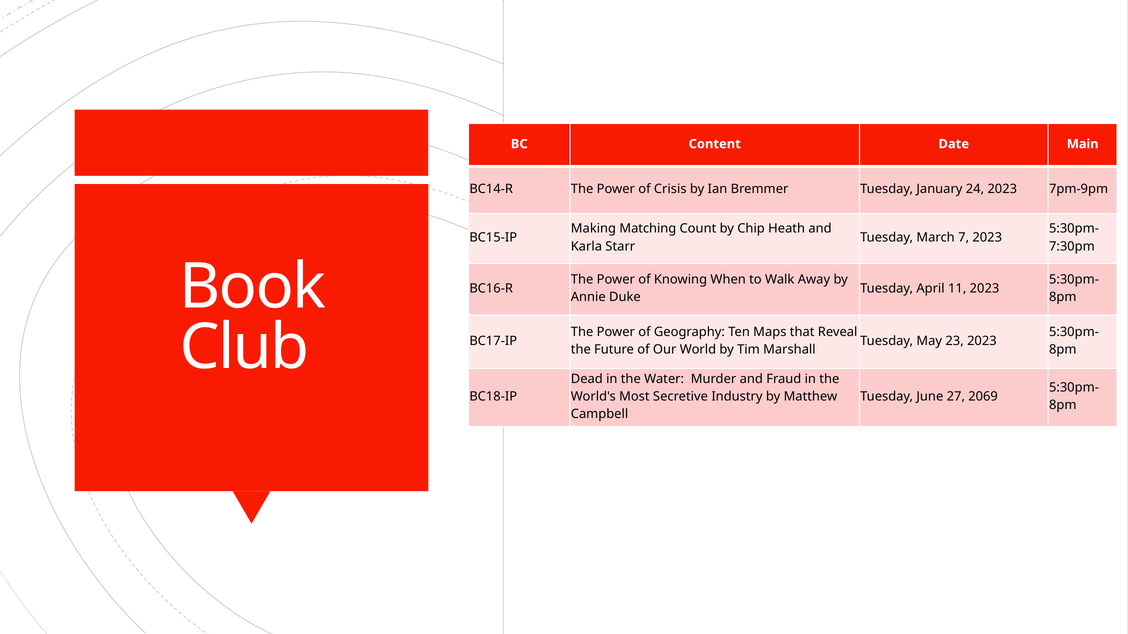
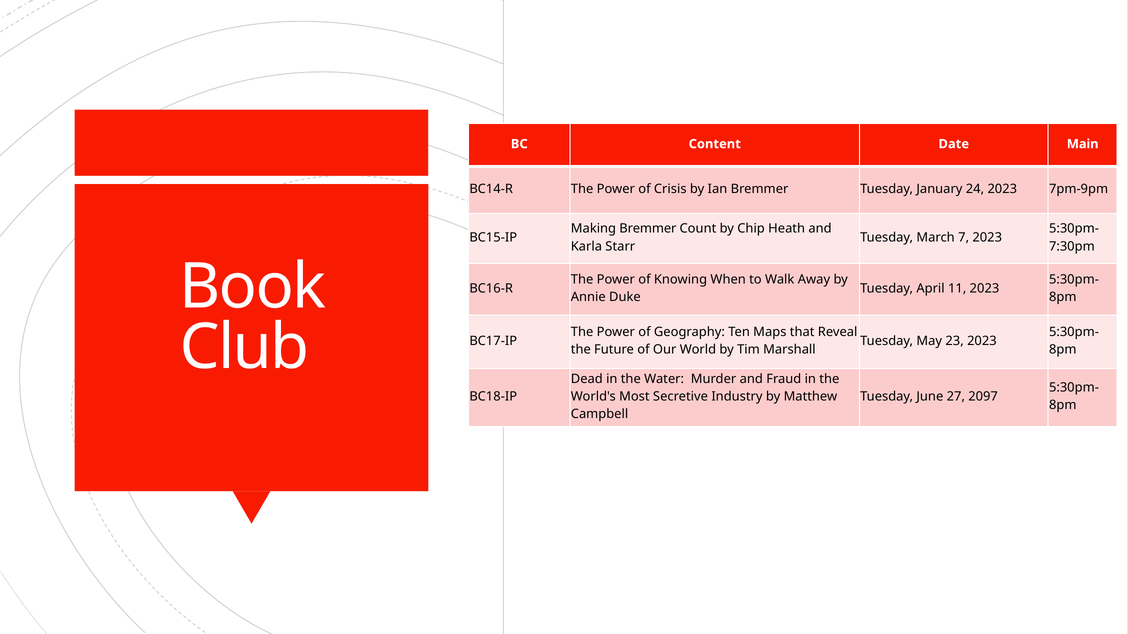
Making Matching: Matching -> Bremmer (648, 229)
2069: 2069 -> 2097 (983, 397)
